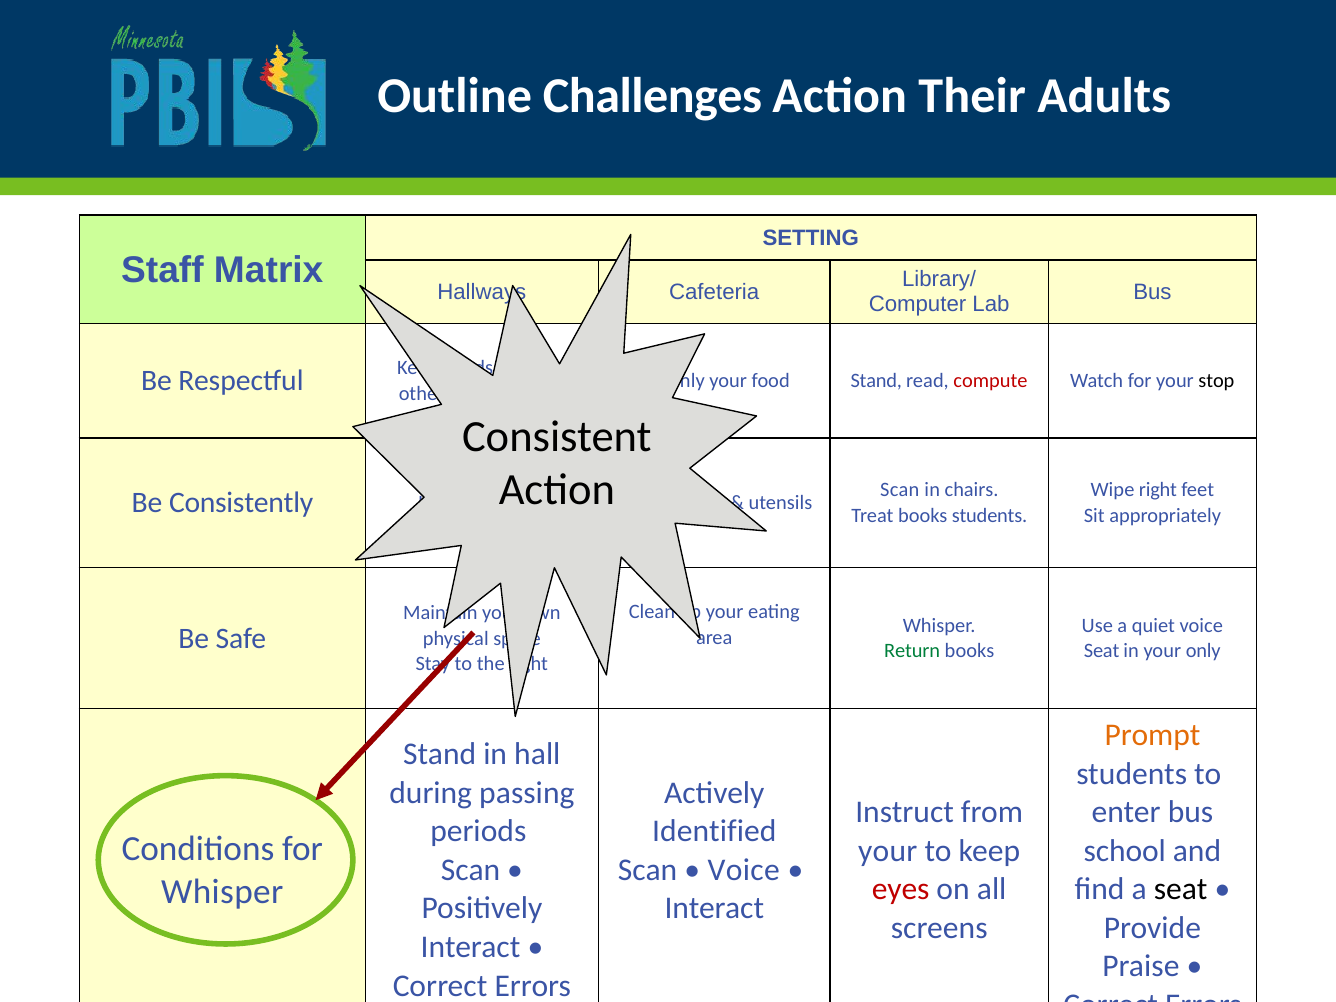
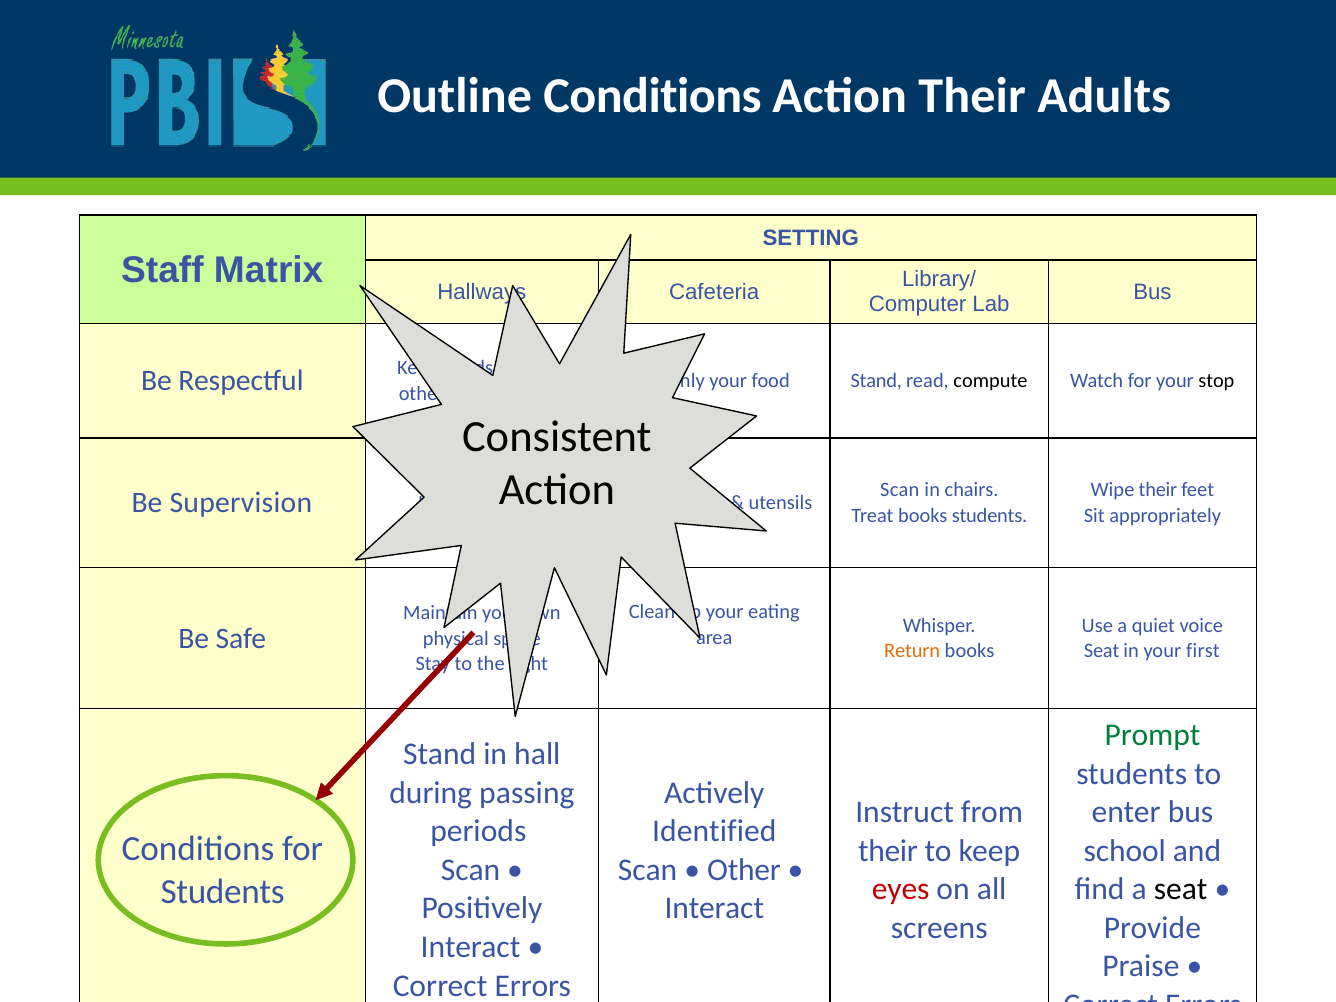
Outline Challenges: Challenges -> Conditions (653, 96)
compute colour: red -> black (990, 381)
Wipe right: right -> their (1158, 490)
Consistently: Consistently -> Supervision (241, 503)
Return colour: green -> orange (912, 651)
your only: only -> first (1203, 651)
Prompt colour: orange -> green (1152, 735)
your: your -> their (888, 851)
Voice: Voice -> Other (744, 870)
Whisper: Whisper -> Students (223, 891)
